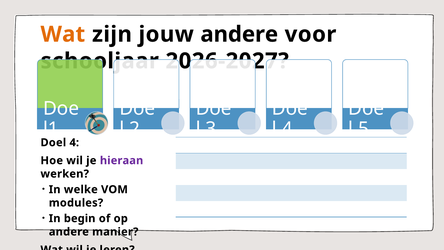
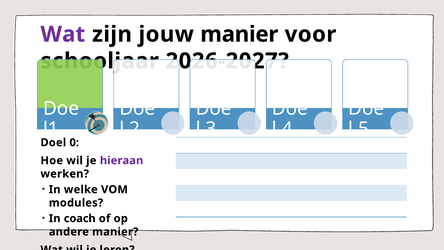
Wat colour: orange -> purple (63, 34)
jouw andere: andere -> manier (239, 34)
Doel 4: 4 -> 0 (74, 142)
begin: begin -> coach (80, 218)
